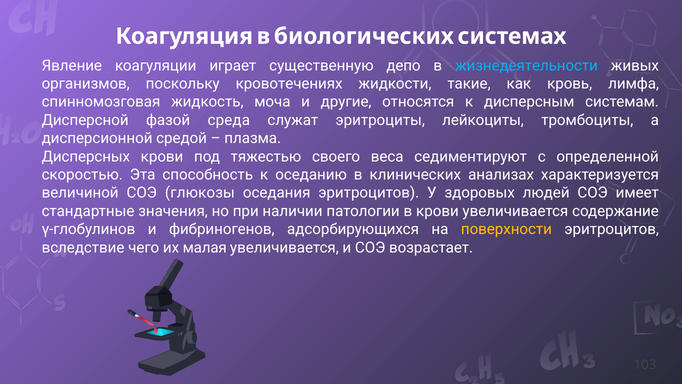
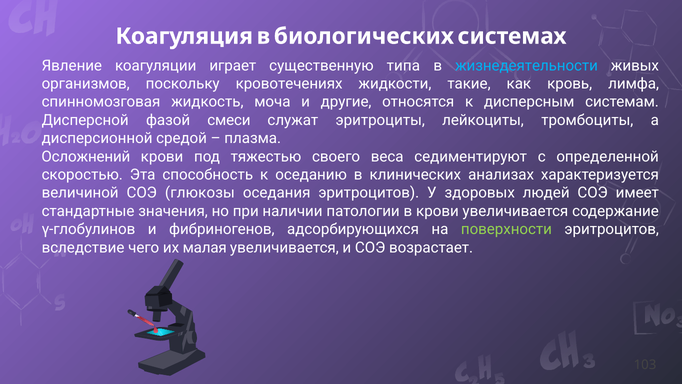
депо: депо -> типа (403, 66)
среда: среда -> смеси (229, 120)
Дисперсных: Дисперсных -> Осложнений (86, 156)
поверхности colour: yellow -> light green (506, 229)
